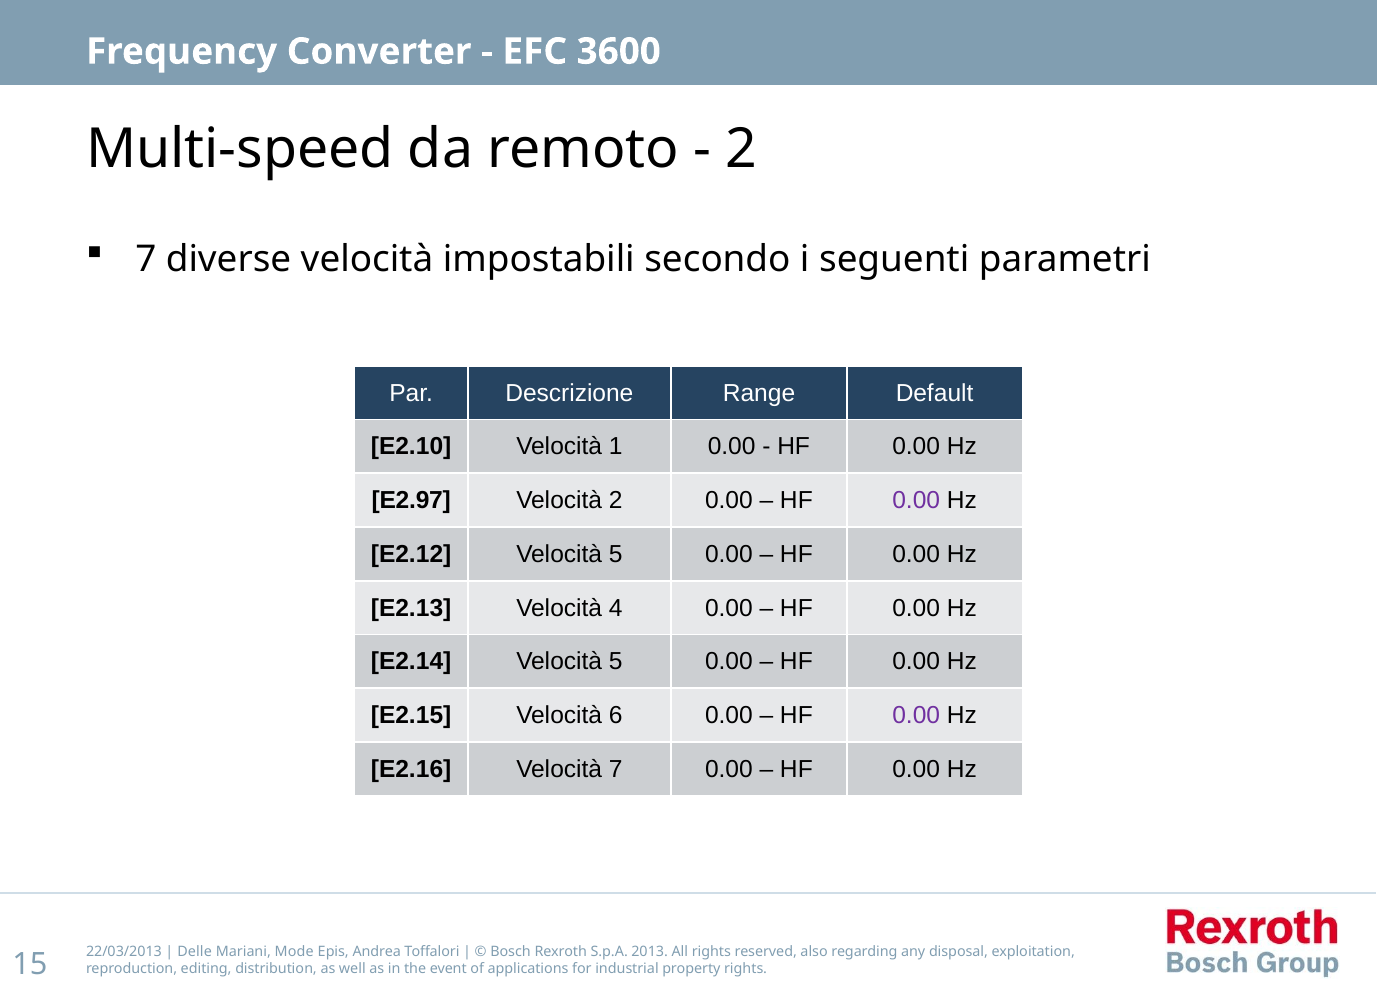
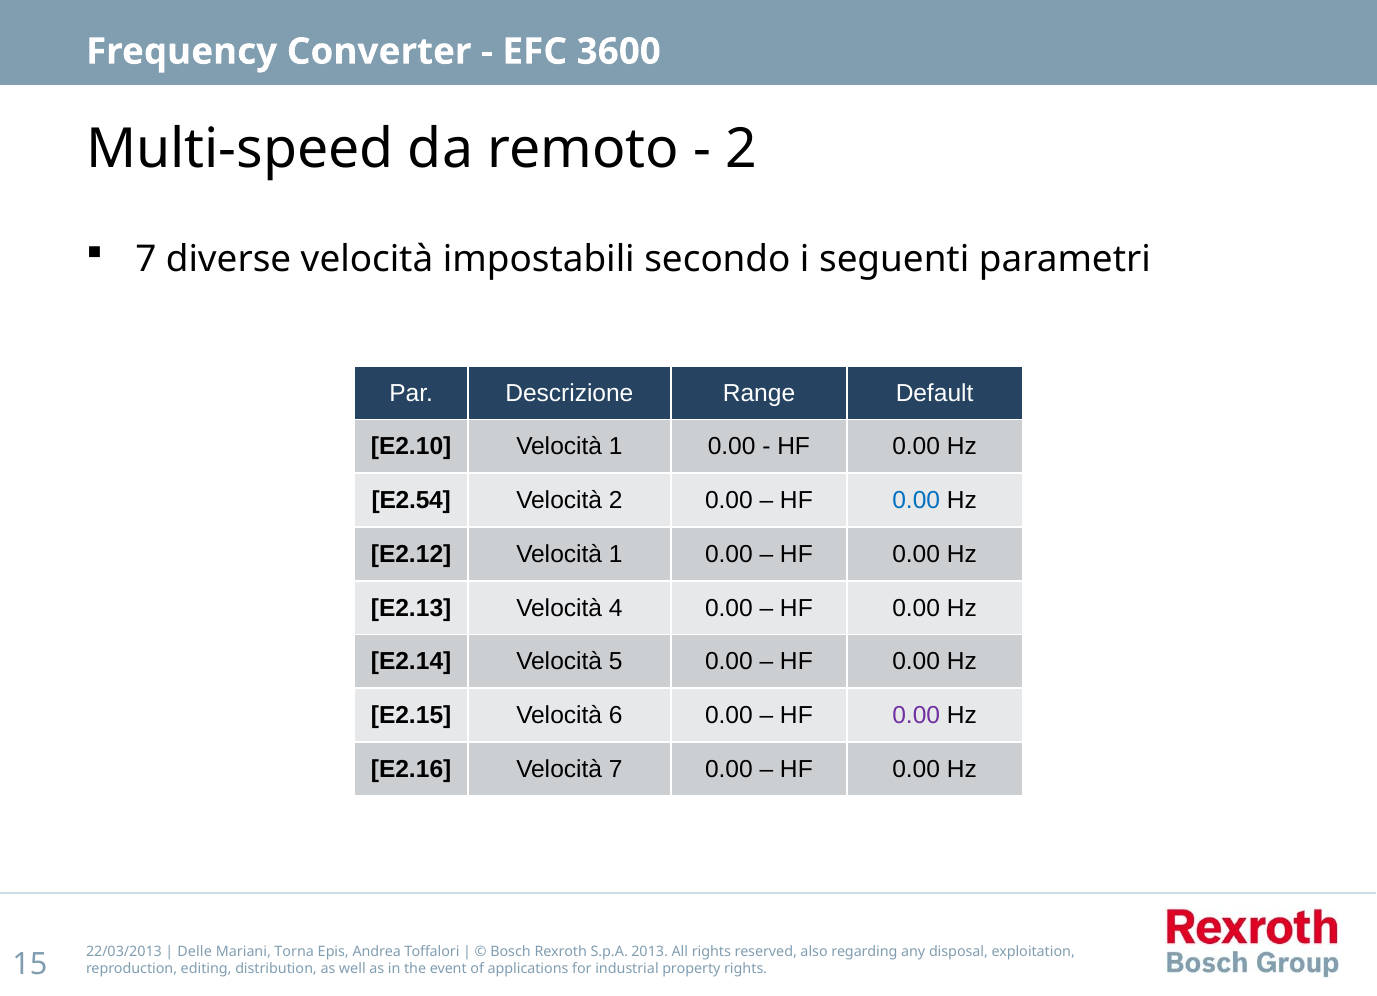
E2.97: E2.97 -> E2.54 (411, 500)
0.00 colour: purple -> blue (916, 500)
E2.12 Velocità 5: 5 -> 1 (616, 554)
Mode: Mode -> Torna (294, 951)
